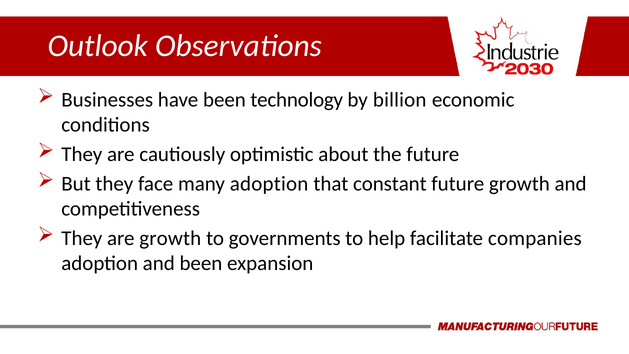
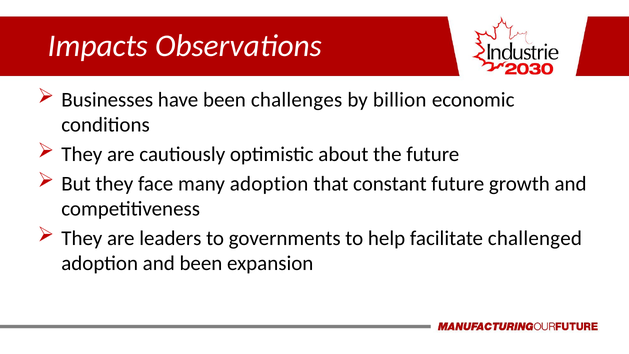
Outlook: Outlook -> Impacts (98, 46)
technology: technology -> challenges (297, 100)
are growth: growth -> leaders (170, 238)
companies: companies -> challenged (535, 238)
